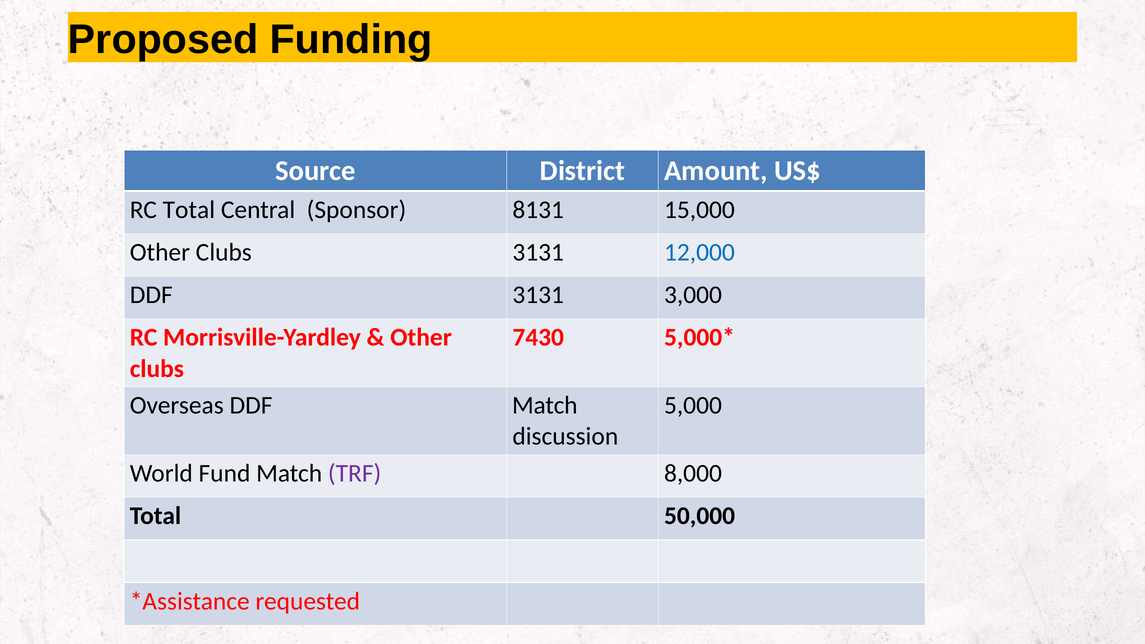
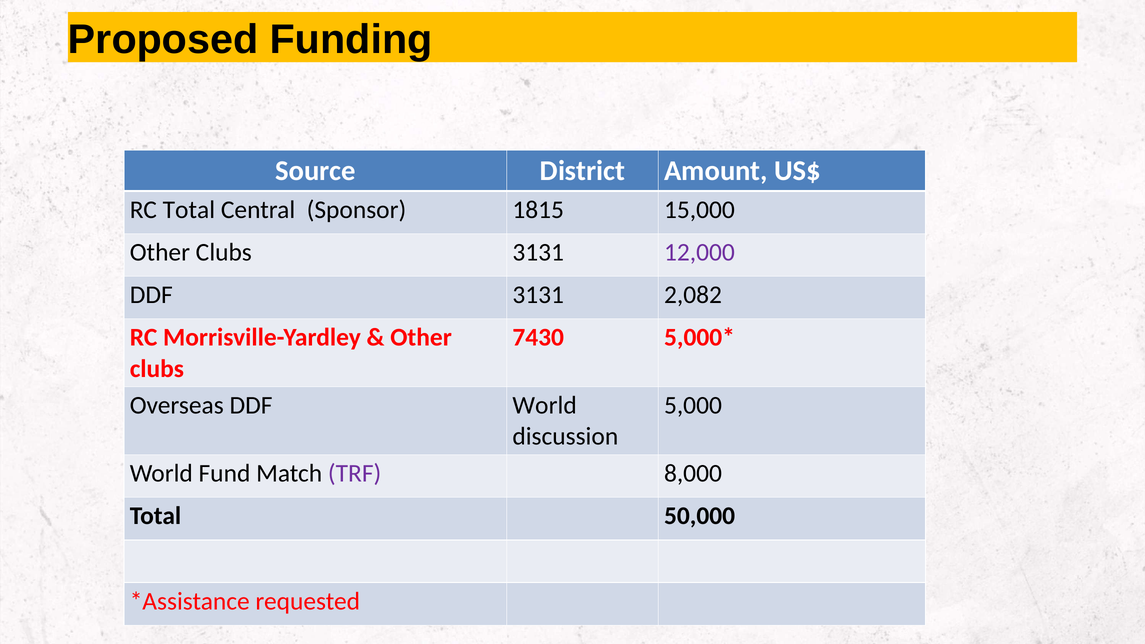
8131: 8131 -> 1815 (538, 210)
12,000 colour: blue -> purple (699, 252)
3,000: 3,000 -> 2,082 (693, 295)
DDF Match: Match -> World (545, 406)
